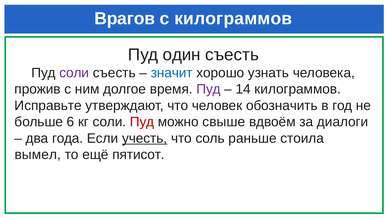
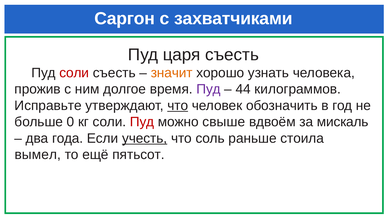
Врагов: Врагов -> Саргон (125, 19)
с килограммов: килограммов -> захватчиками (233, 19)
один: один -> царя (182, 55)
соли colour: purple -> red (74, 73)
значит colour: blue -> orange (172, 73)
14: 14 -> 44 (243, 89)
что underline: none -> present (178, 105)
6: 6 -> 0 (70, 122)
диалоги: диалоги -> мискаль (343, 122)
пятисот: пятисот -> пятьсот (139, 155)
